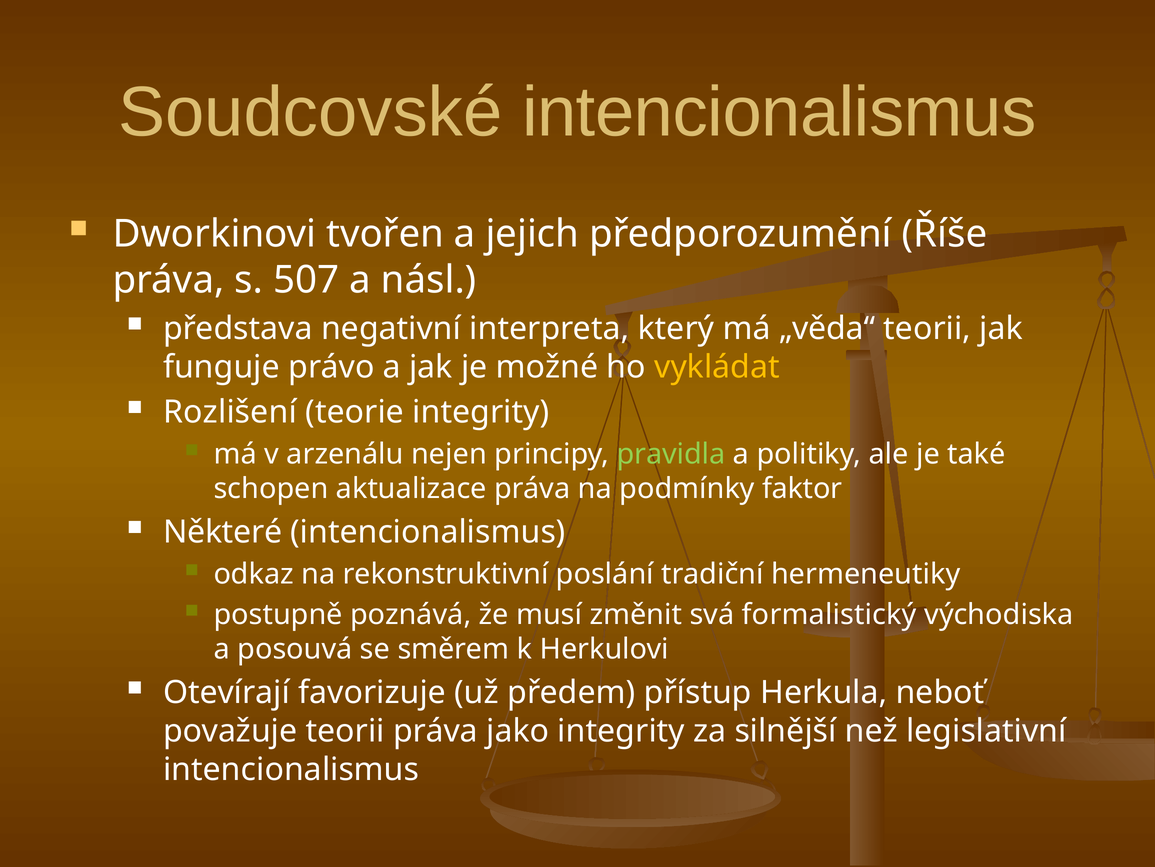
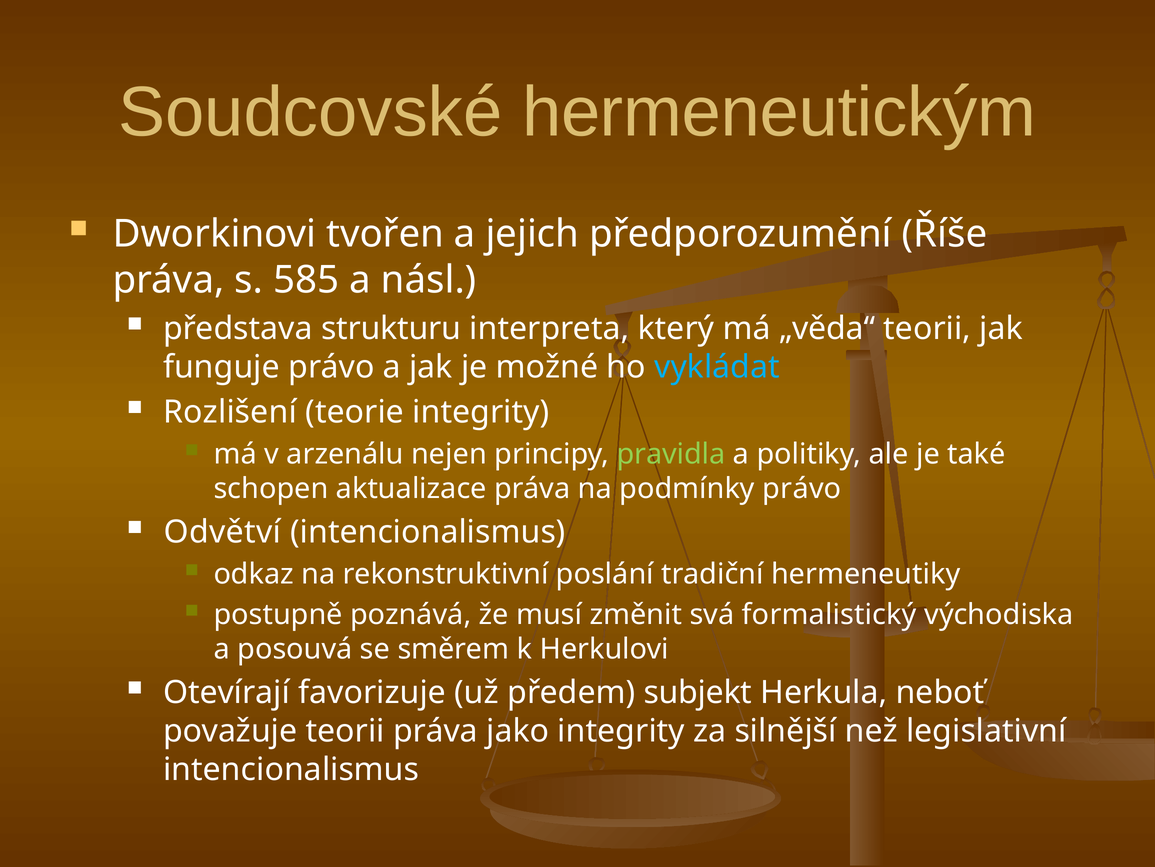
Soudcovské intencionalismus: intencionalismus -> hermeneutickým (779, 112)
507: 507 -> 585 (306, 280)
negativní: negativní -> strukturu (391, 328)
vykládat colour: yellow -> light blue (717, 367)
podmínky faktor: faktor -> právo (802, 488)
Některé: Některé -> Odvětví (222, 532)
přístup: přístup -> subjekt (698, 692)
